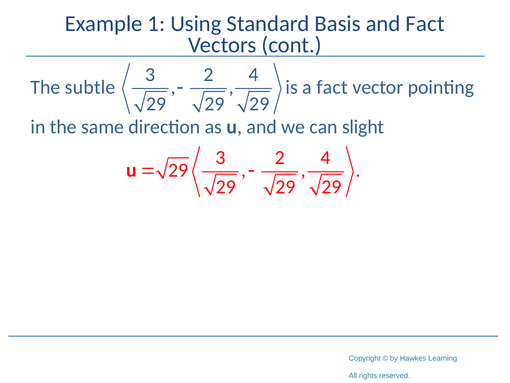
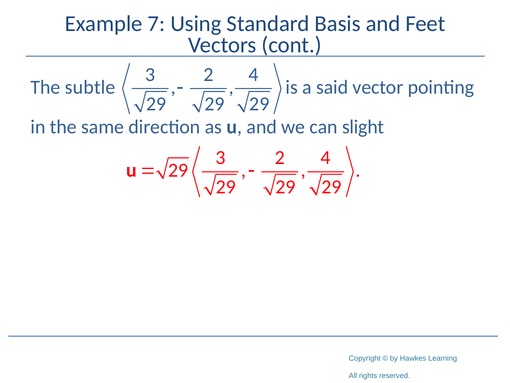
1: 1 -> 7 (156, 24)
and Fact: Fact -> Feet (425, 24)
a fact: fact -> said (332, 87)
